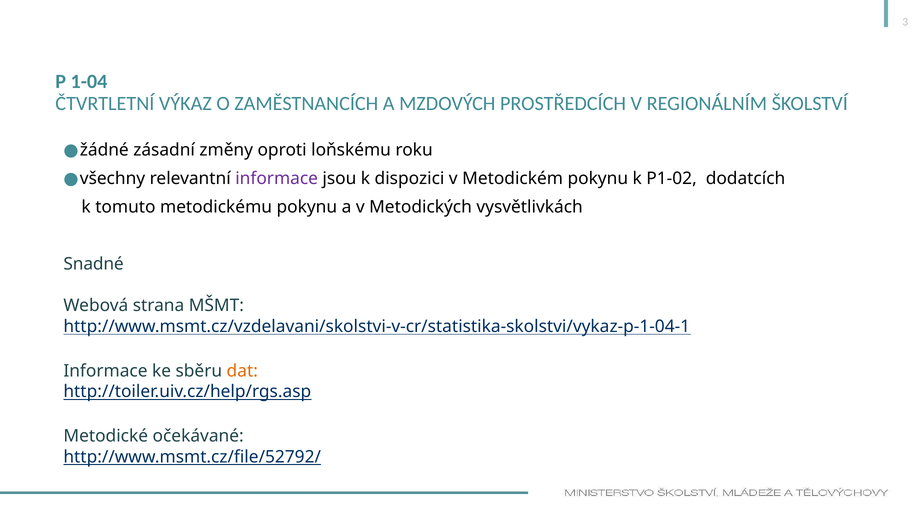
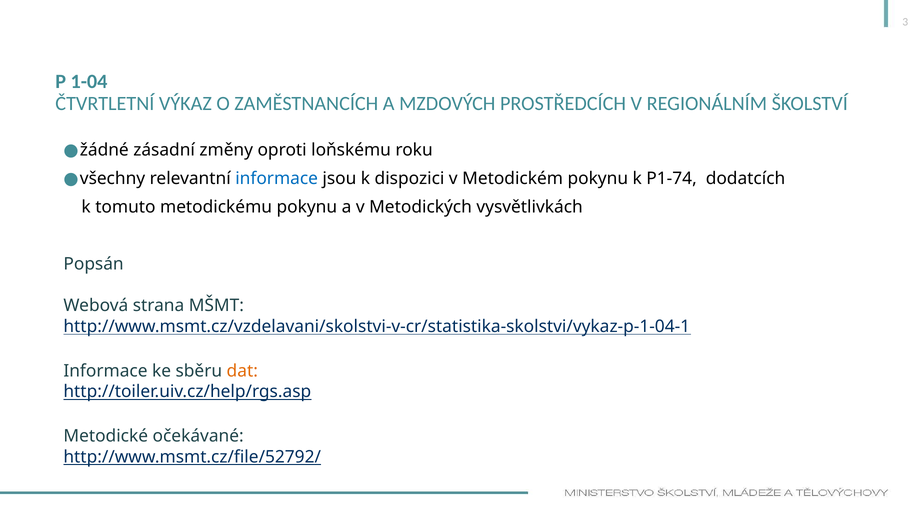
informace colour: purple -> blue (277, 178)
P1-02: P1-02 -> P1-74 (672, 178)
Snadné: Snadné -> Popsán (94, 264)
